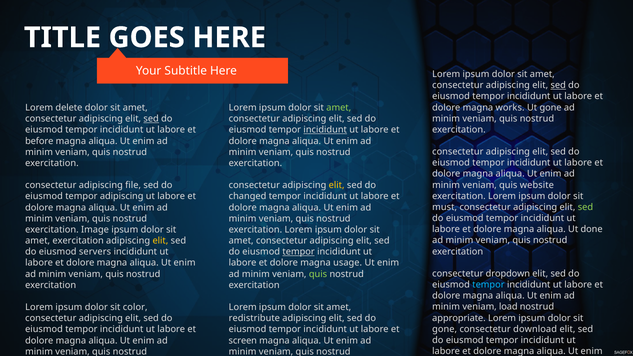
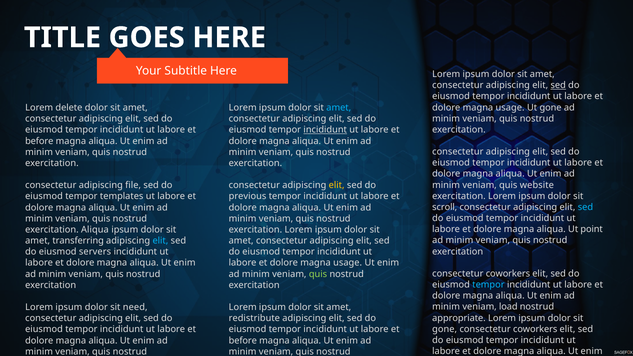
works: works -> usage (510, 107)
amet colour: light green -> light blue (339, 108)
sed underline: present -> none (151, 119)
tempor adipiscing: adipiscing -> templates (122, 196)
changed: changed -> previous (248, 196)
must: must -> scroll (445, 207)
sed colour: light green -> light blue (585, 207)
done: done -> point (592, 229)
exercitation Image: Image -> Aliqua (95, 230)
amet exercitation: exercitation -> transferring (78, 241)
elit colour: yellow -> light blue (160, 241)
tempor underline: present -> none (299, 252)
dropdown: dropdown -> coworkers (508, 274)
color: color -> need (135, 307)
download: download -> coworkers (535, 329)
screen: screen -> before (243, 341)
